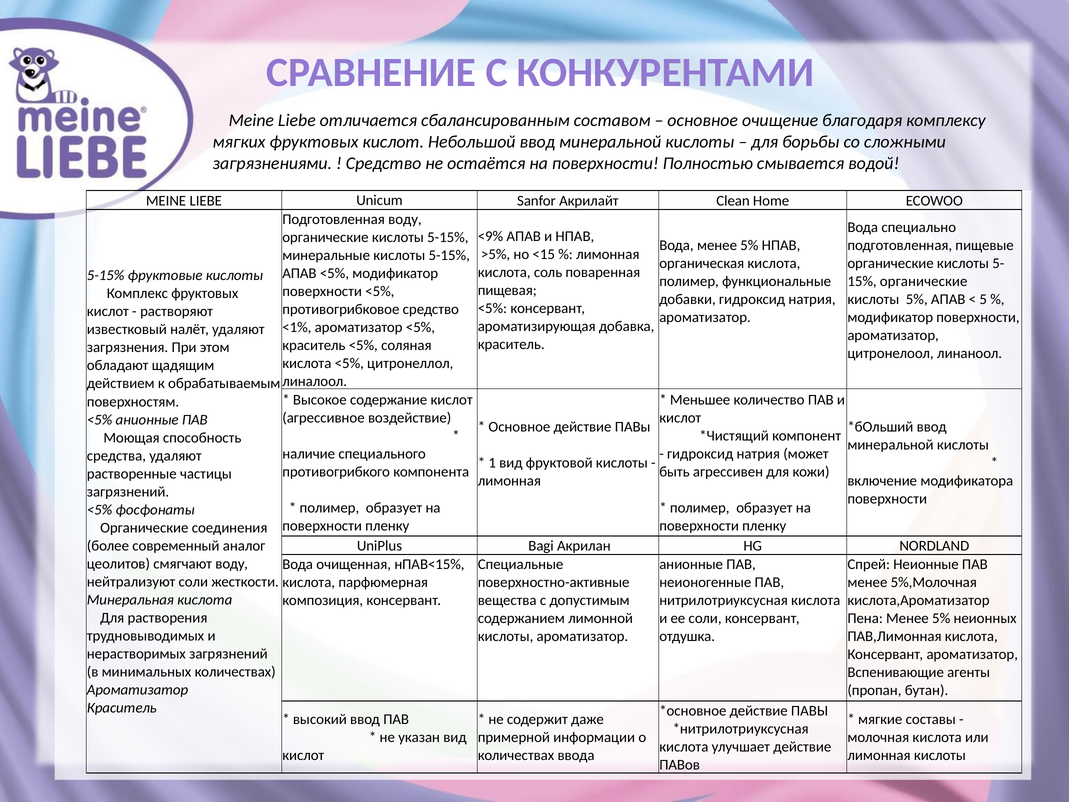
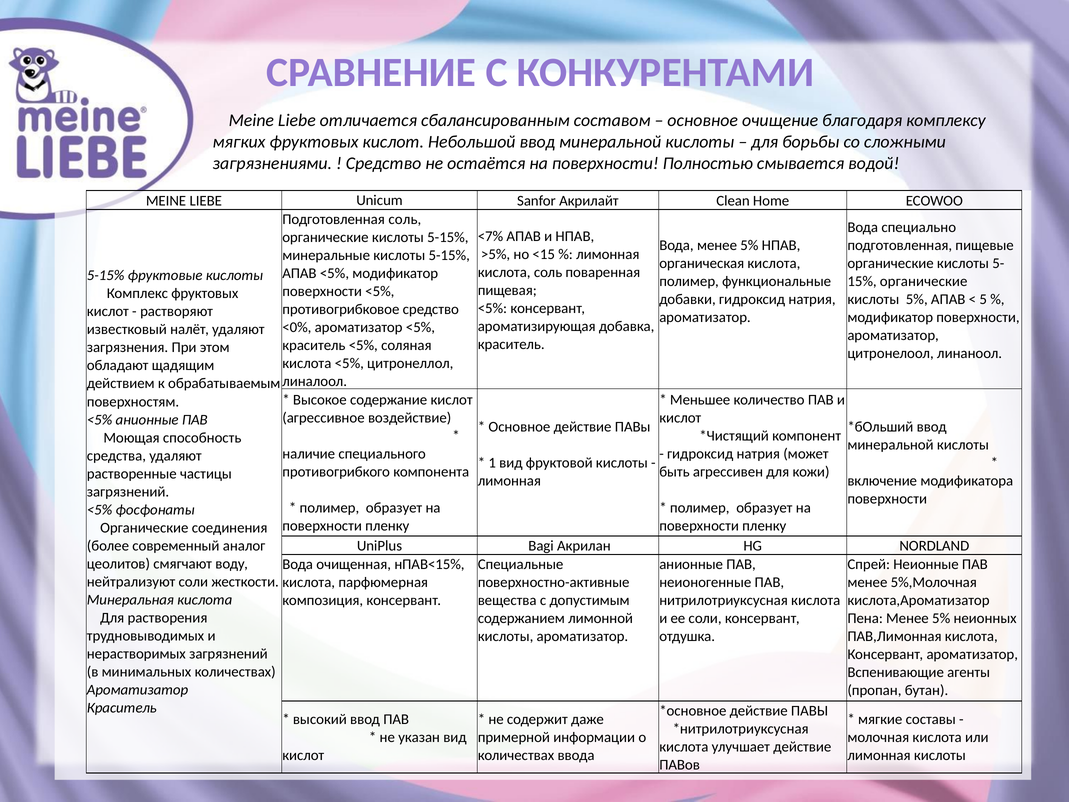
Подготовленная воду: воду -> соль (405, 219)
<9%: <9% -> <7% (490, 236)
<1%: <1% -> <0% (297, 327)
